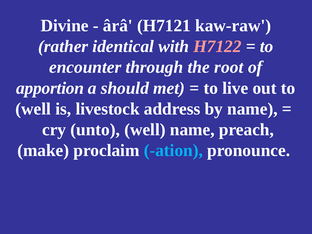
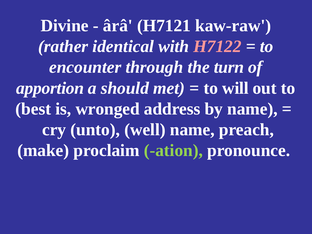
root: root -> turn (229, 67)
live: live -> will (235, 88)
well: well -> best (33, 109)
livestock: livestock -> wronged (108, 109)
ation colour: light blue -> light green (173, 150)
